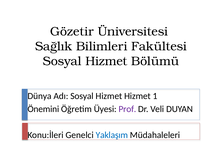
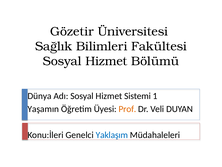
Hizmet Hizmet: Hizmet -> Sistemi (138, 96)
Önemini: Önemini -> Yaşamın (43, 109)
Prof colour: purple -> orange (127, 109)
